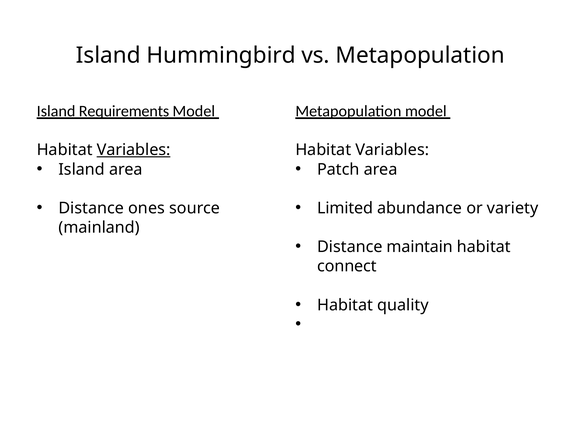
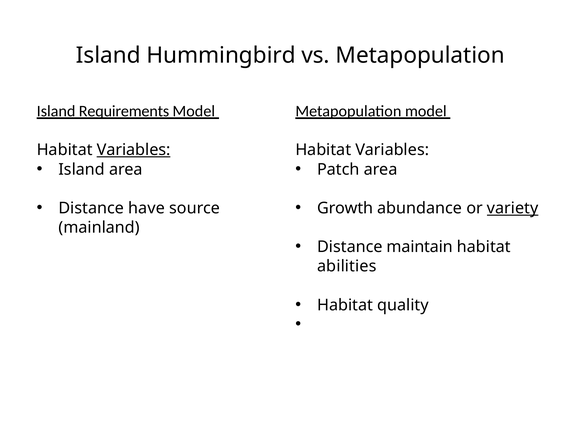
ones: ones -> have (147, 208)
Limited: Limited -> Growth (345, 208)
variety underline: none -> present (513, 208)
connect: connect -> abilities (347, 266)
